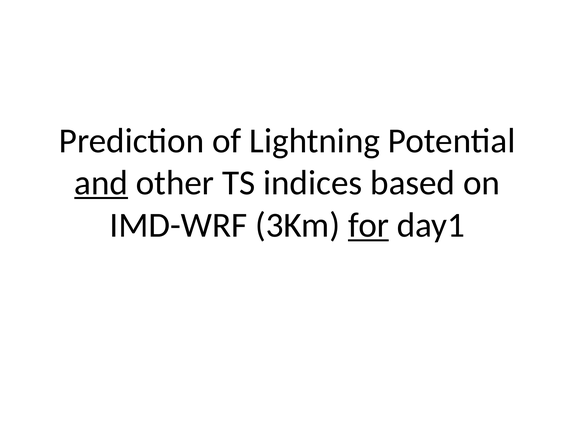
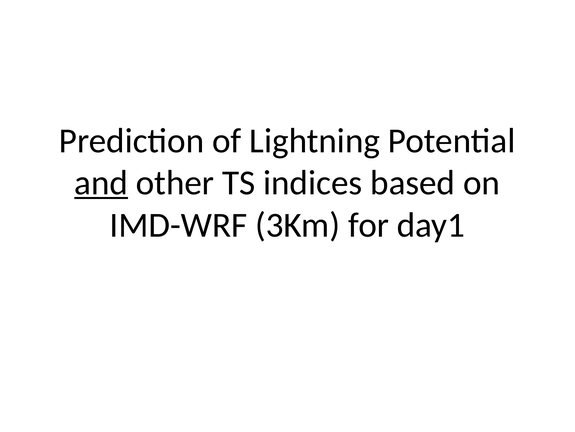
for underline: present -> none (369, 225)
